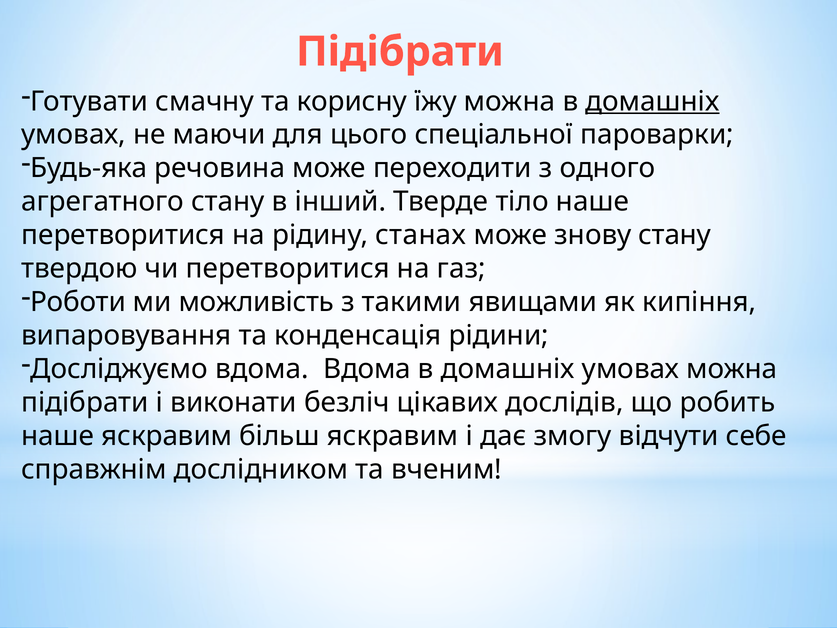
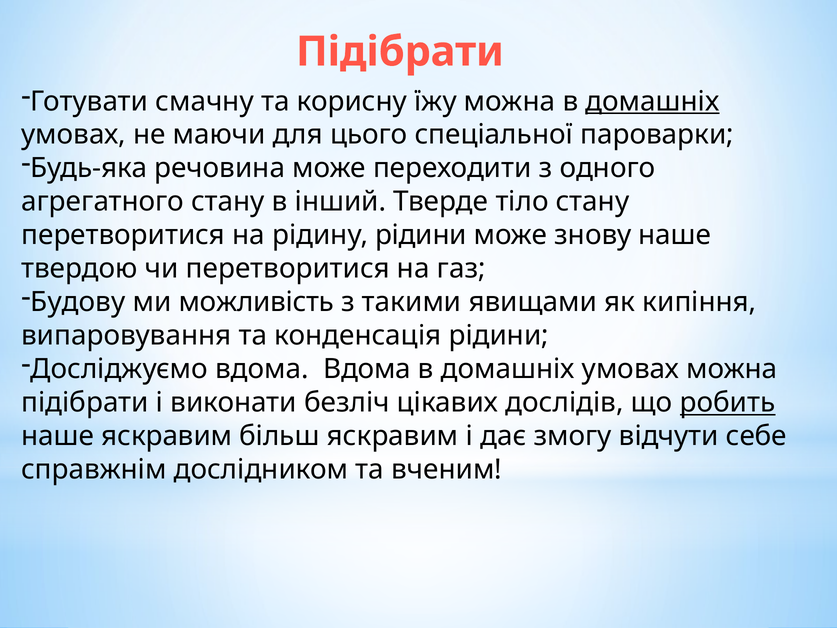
тіло наше: наше -> стану (593, 202)
рідину станах: станах -> рідини (421, 235)
знову стану: стану -> наше (675, 235)
Роботи: Роботи -> Будову (78, 302)
робить underline: none -> present (728, 403)
